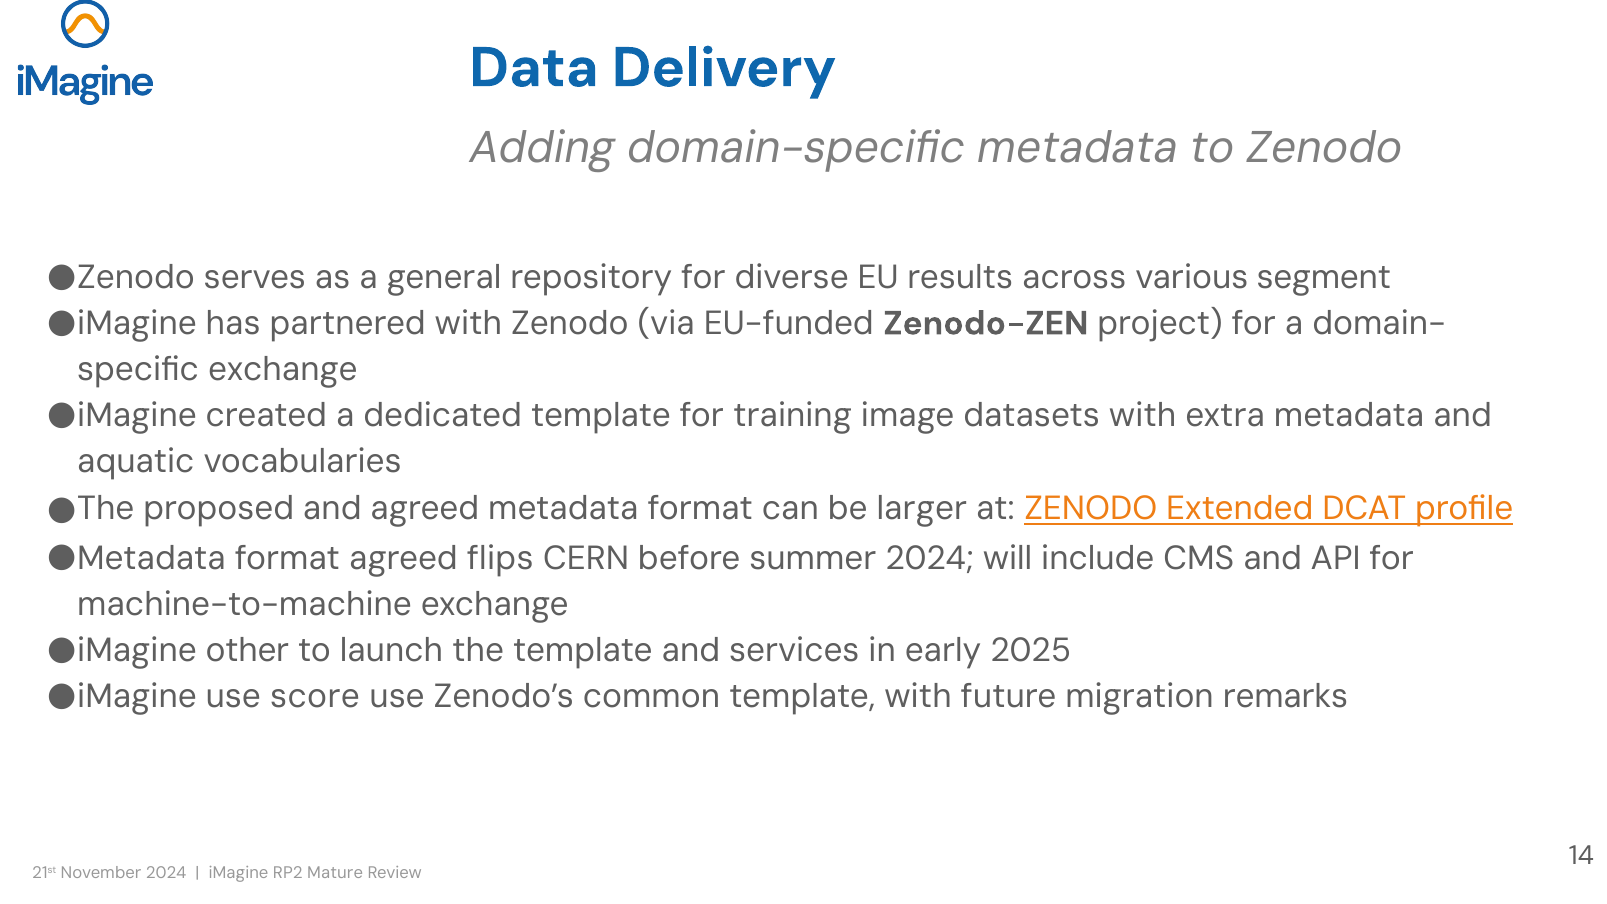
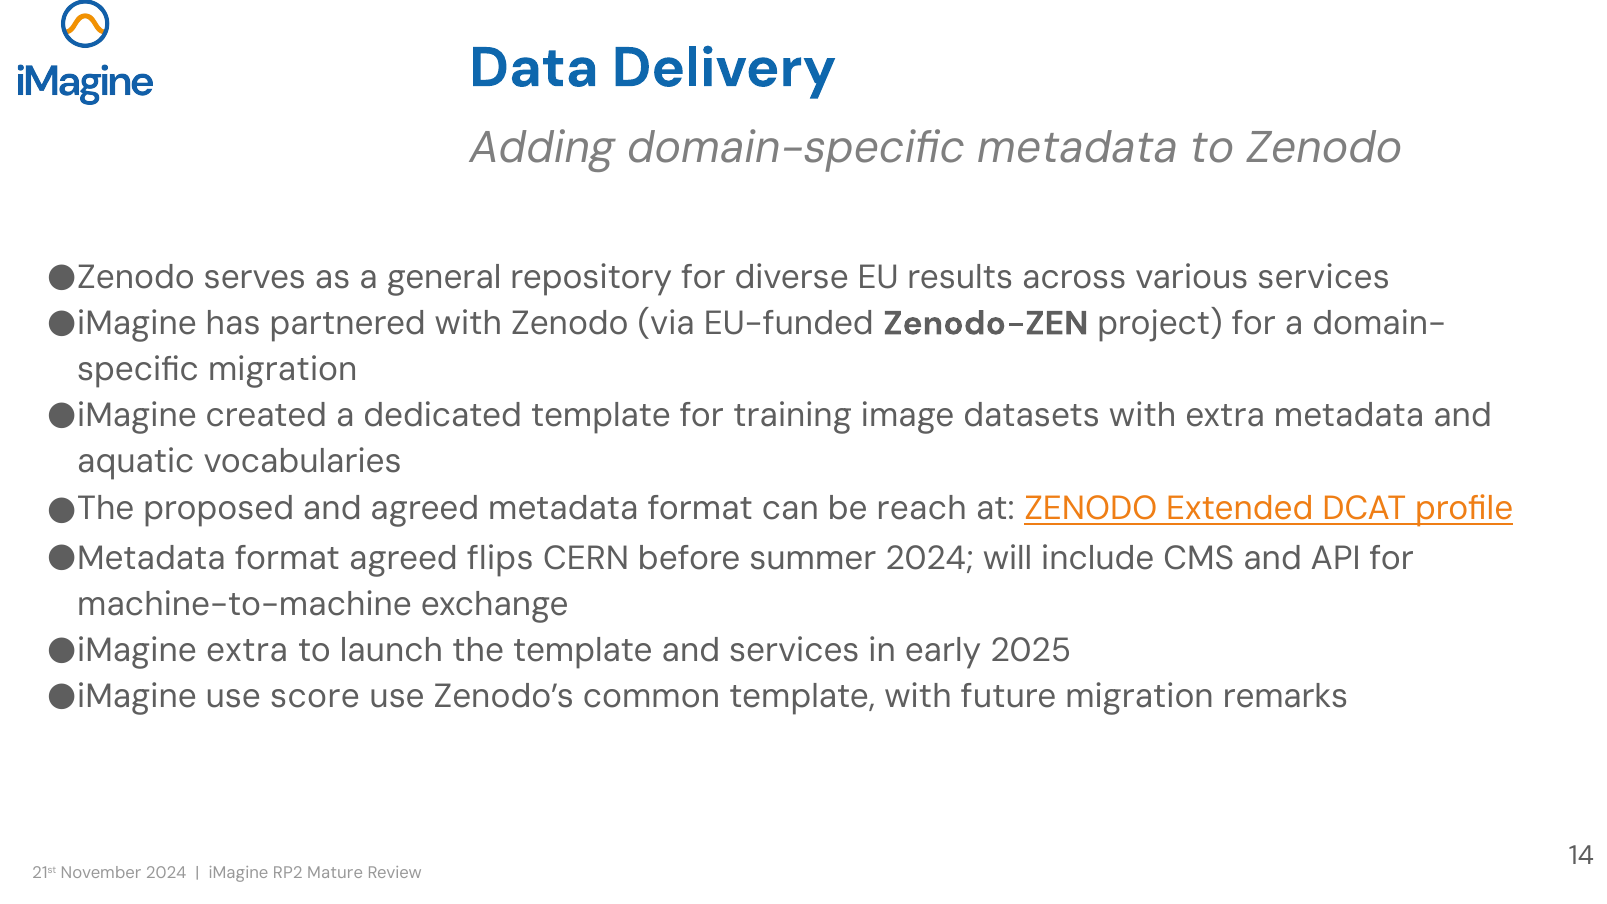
various segment: segment -> services (1324, 277)
exchange: exchange -> migration (283, 369)
larger: larger -> reach (922, 508)
iMagine other: other -> extra (247, 650)
